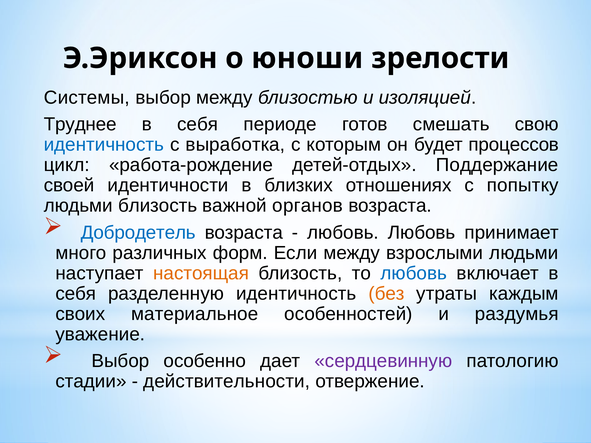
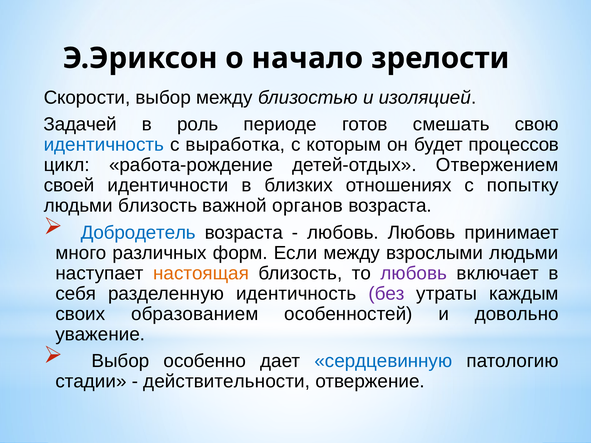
юноши: юноши -> начало (307, 58)
Системы: Системы -> Скорости (87, 98)
Труднее: Труднее -> Задачей (80, 124)
себя: себя -> роль (198, 124)
Поддержание: Поддержание -> Отвержением (497, 165)
любовь colour: blue -> purple (414, 273)
без colour: orange -> purple (386, 294)
материальное: материальное -> образованием (195, 314)
раздумья: раздумья -> довольно (517, 314)
сердцевинную colour: purple -> blue (383, 361)
